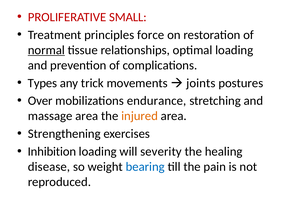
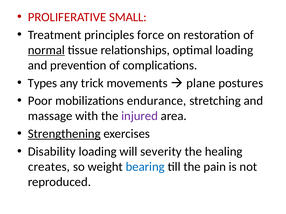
joints: joints -> plane (201, 83)
Over: Over -> Poor (40, 101)
massage area: area -> with (87, 116)
injured colour: orange -> purple (140, 116)
Strengthening underline: none -> present (64, 134)
Inhibition: Inhibition -> Disability (52, 152)
disease: disease -> creates (49, 167)
